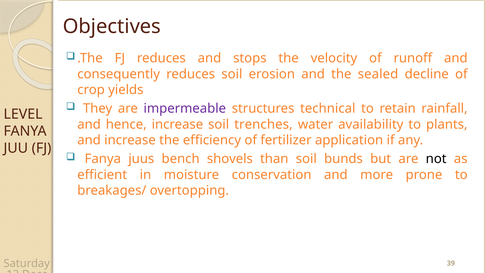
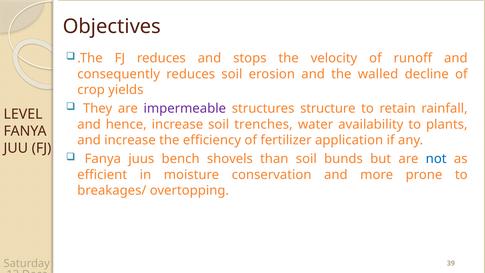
sealed: sealed -> walled (378, 74)
technical: technical -> structure (328, 108)
not colour: black -> blue (436, 159)
